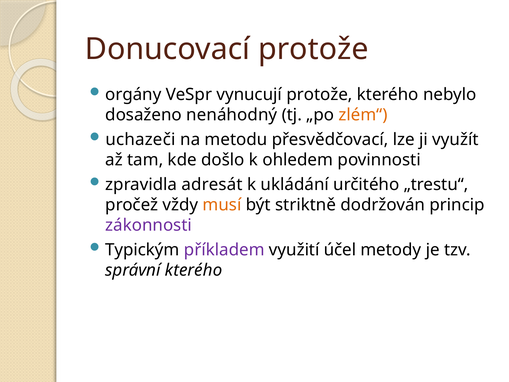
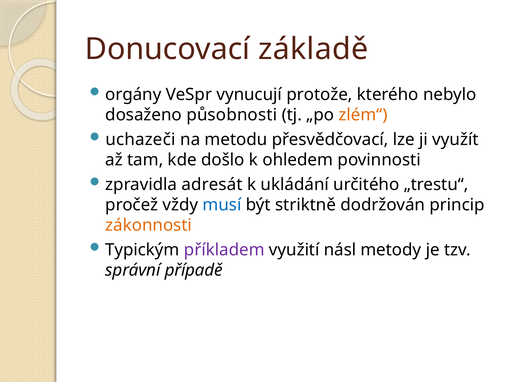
Donucovací protože: protože -> základě (313, 49)
nenáhodný: nenáhodný -> působnosti (232, 115)
musí colour: orange -> blue (222, 205)
zákonnosti colour: purple -> orange (149, 225)
účel: účel -> násl (340, 250)
správní kterého: kterého -> případě (194, 270)
